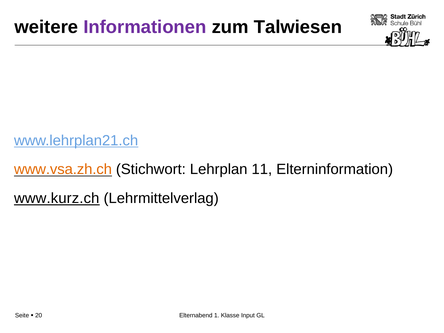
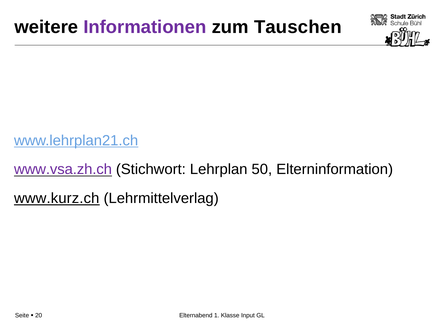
Talwiesen: Talwiesen -> Tauschen (298, 27)
www.vsa.zh.ch colour: orange -> purple (63, 169)
11: 11 -> 50 (262, 169)
